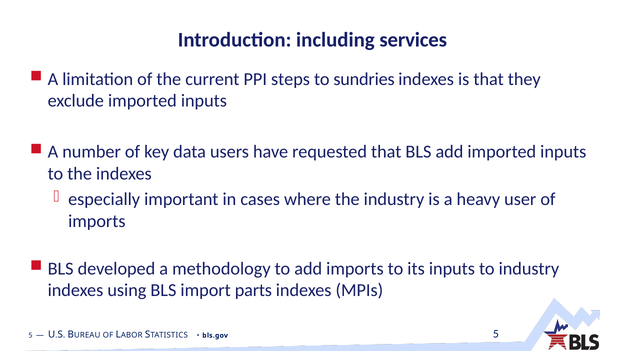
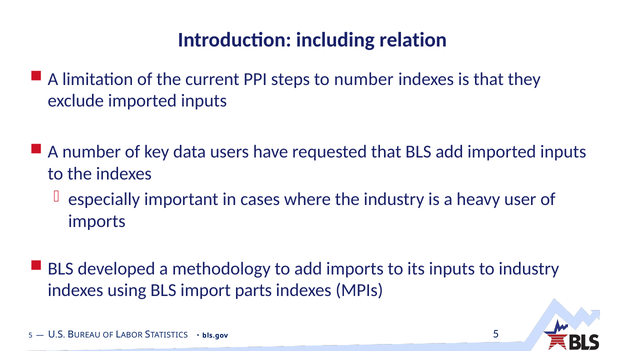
services: services -> relation (413, 40)
to sundries: sundries -> number (364, 79)
